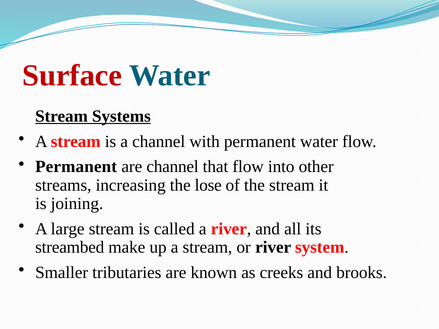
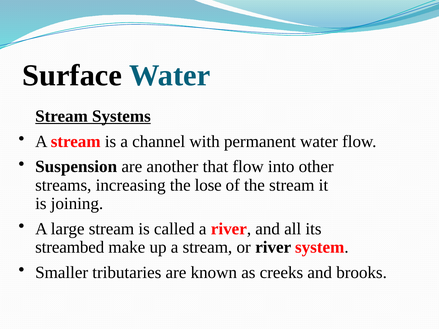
Surface colour: red -> black (72, 76)
Permanent: Permanent -> Suspension (76, 167)
are channel: channel -> another (172, 167)
